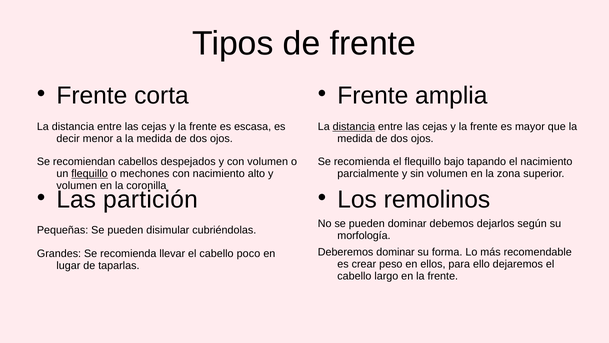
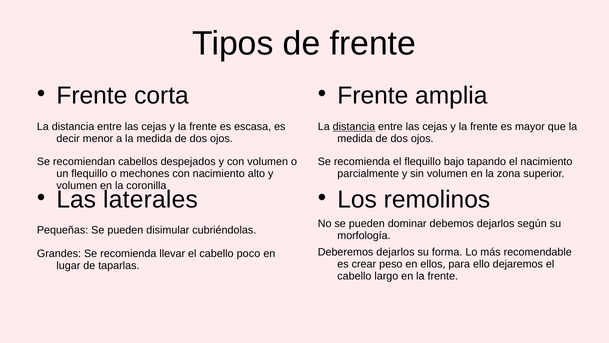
flequillo underline: present -> none (90, 173)
partición: partición -> laterales (150, 199)
Deberemos dominar: dominar -> dejarlos (395, 252)
